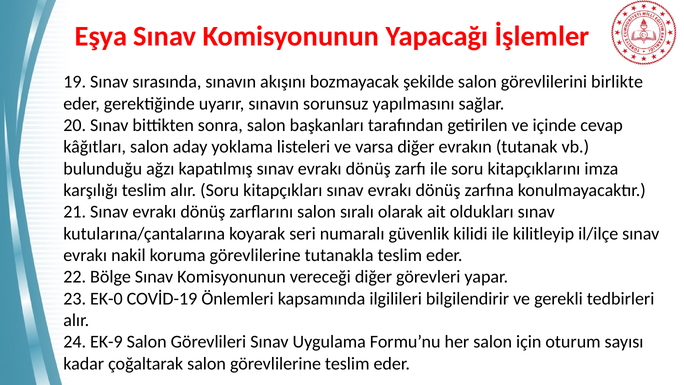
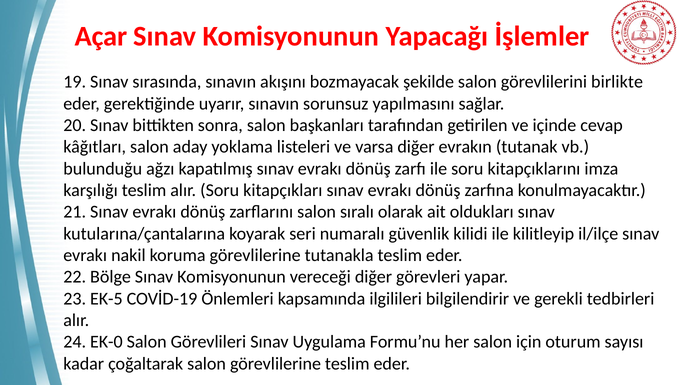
Eşya: Eşya -> Açar (101, 36)
EK-0: EK-0 -> EK-5 (106, 298)
EK-9: EK-9 -> EK-0 (106, 342)
